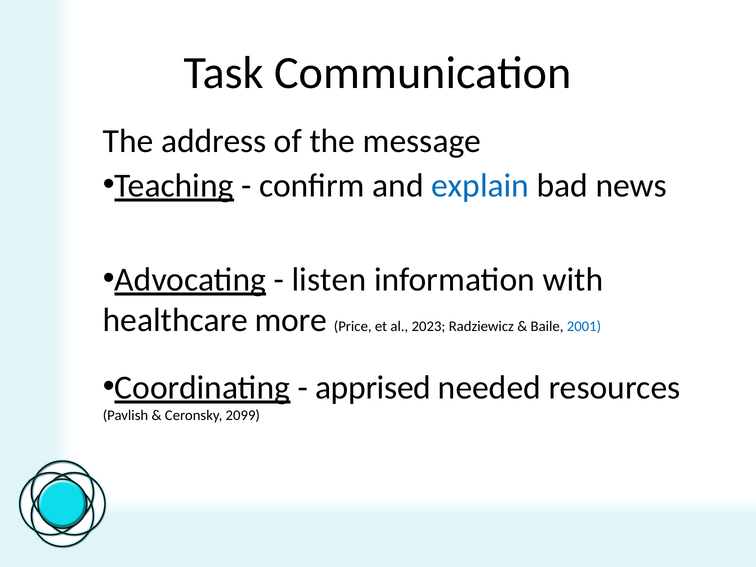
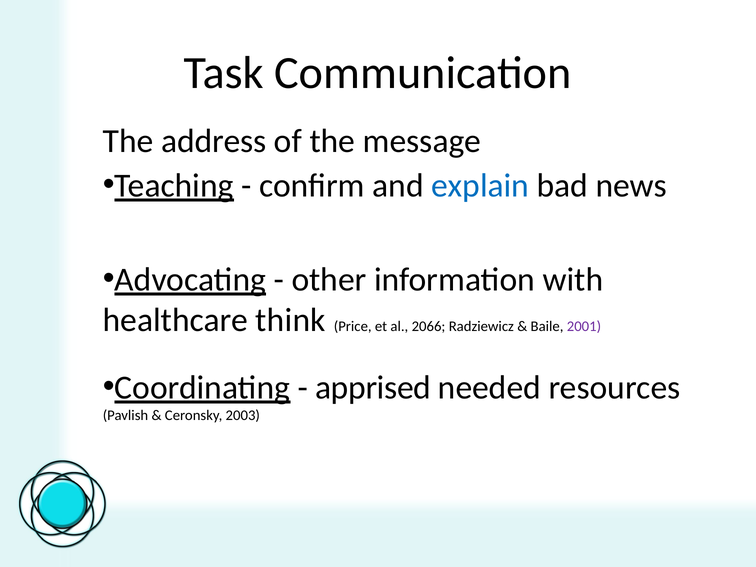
listen: listen -> other (329, 280)
more: more -> think (291, 320)
2023: 2023 -> 2066 (429, 326)
2001 colour: blue -> purple (584, 326)
2099: 2099 -> 2003 (243, 415)
